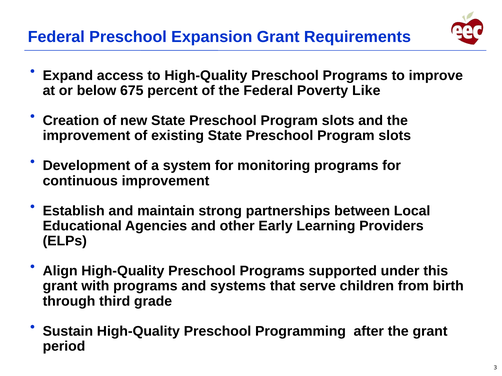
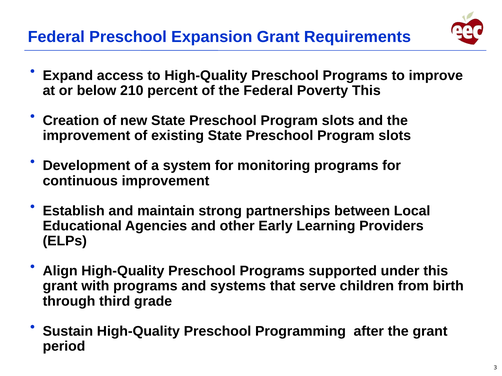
675: 675 -> 210 (132, 91)
Poverty Like: Like -> This (366, 91)
